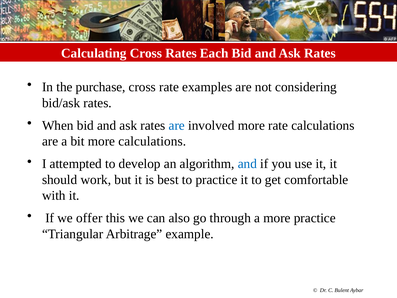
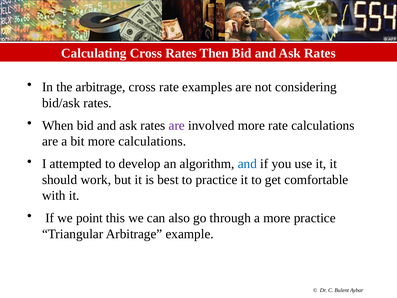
Each: Each -> Then (214, 53)
the purchase: purchase -> arbitrage (101, 87)
are colour: blue -> purple (177, 125)
offer: offer -> point (89, 218)
